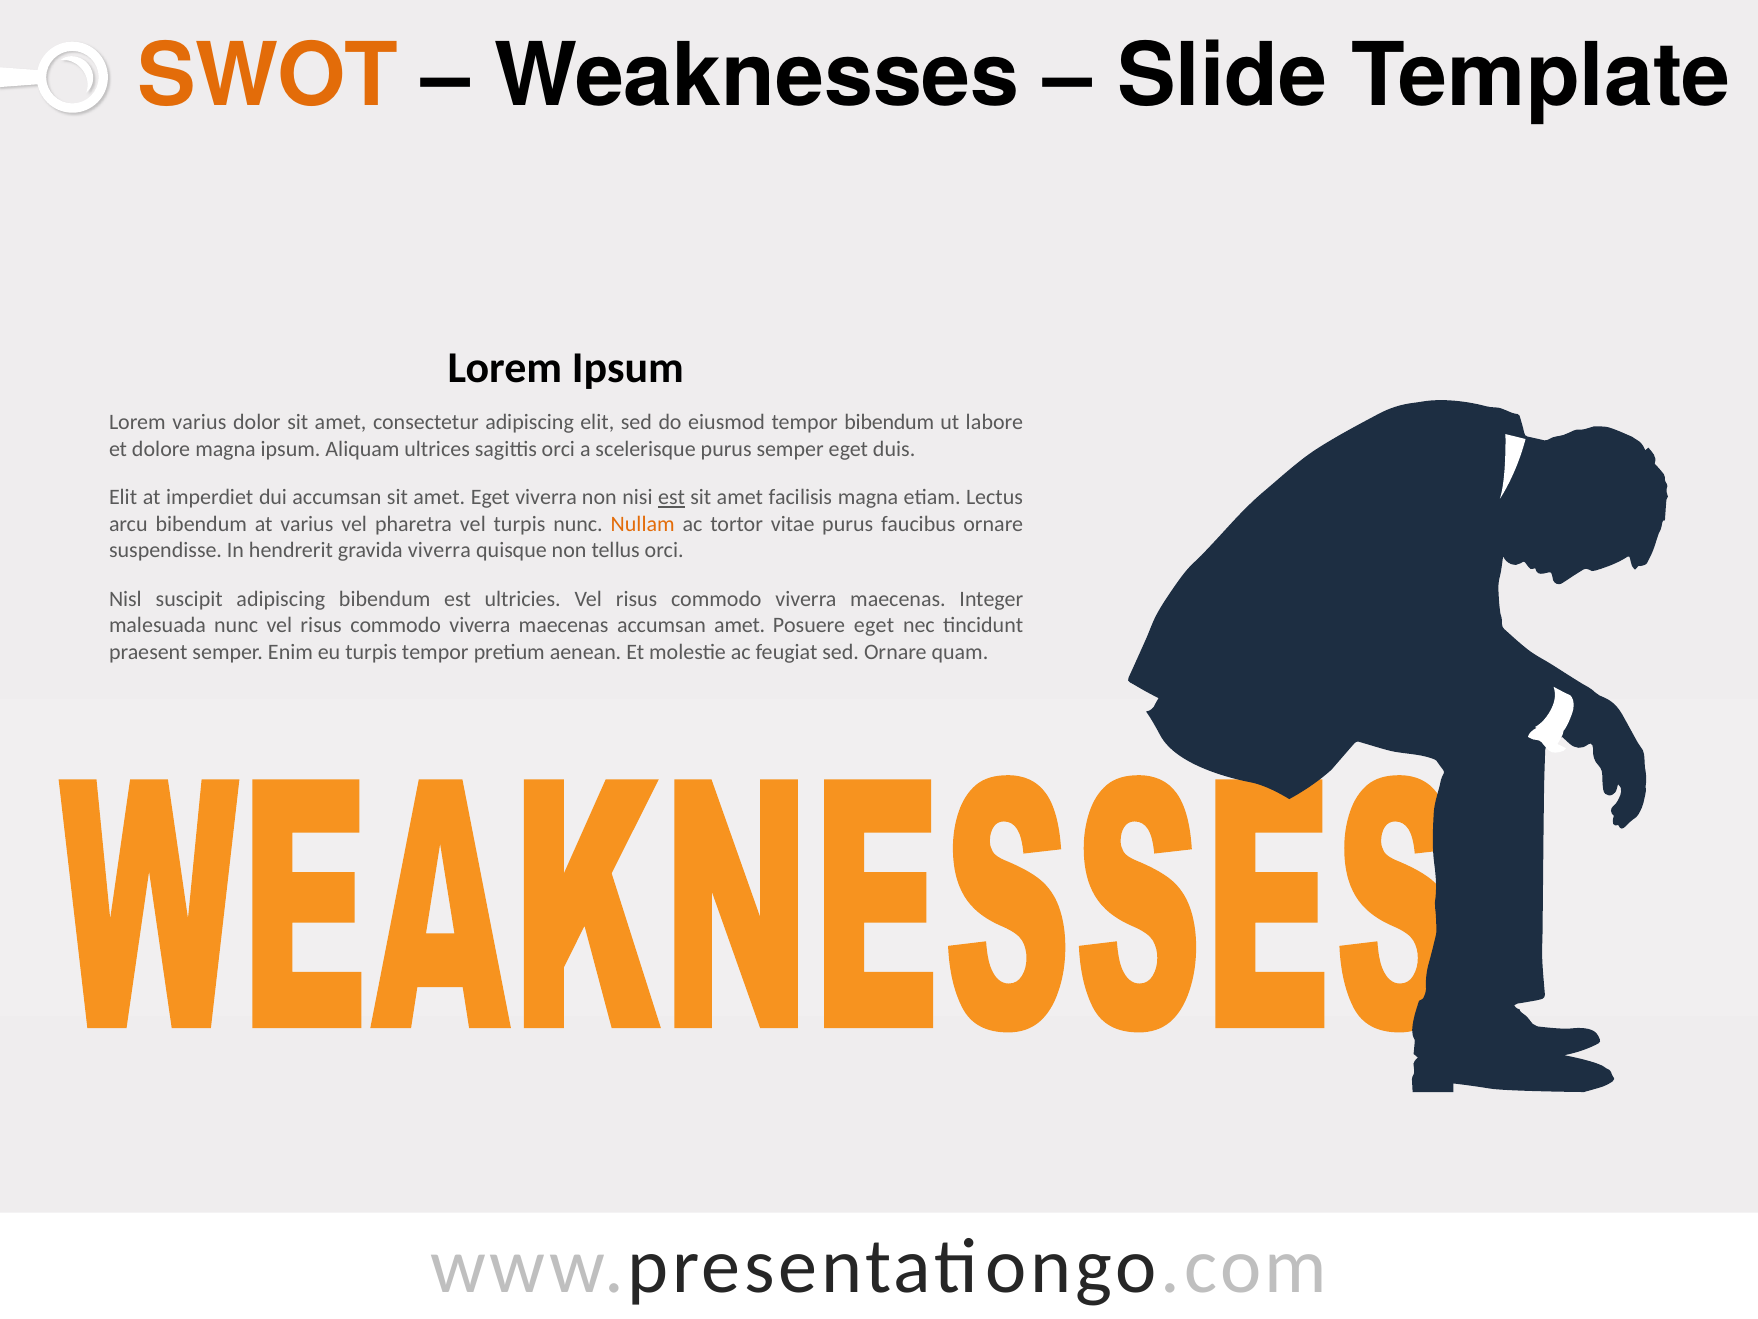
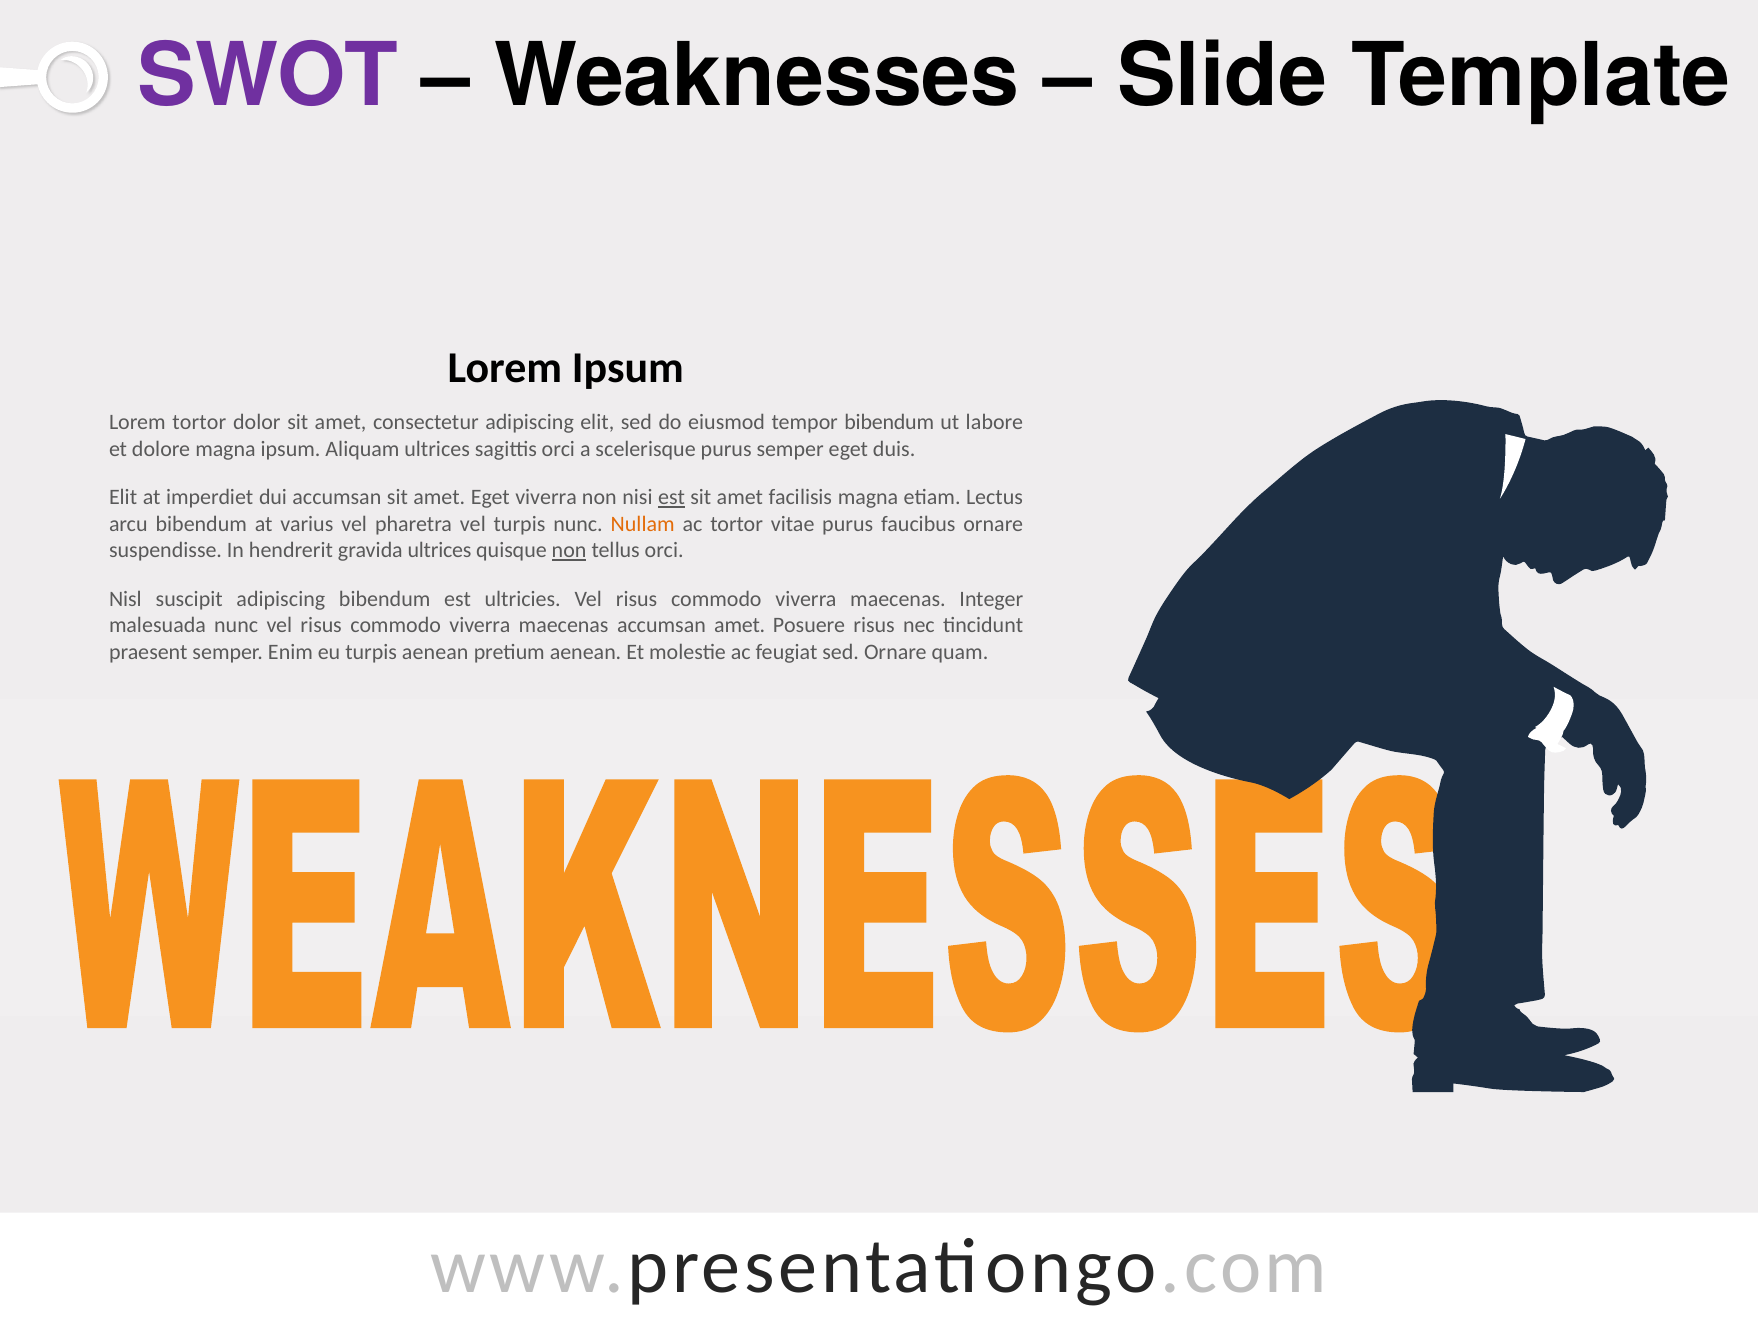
SWOT colour: orange -> purple (268, 76)
Lorem varius: varius -> tortor (199, 422)
gravida viverra: viverra -> ultrices (440, 550)
non underline: none -> present (569, 550)
Posuere eget: eget -> risus (874, 625)
turpis tempor: tempor -> aenean (435, 652)
